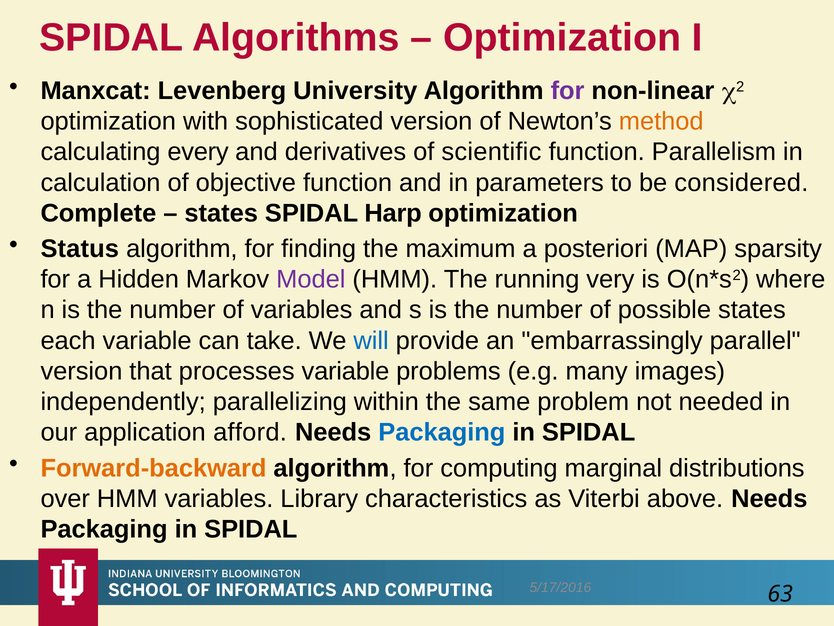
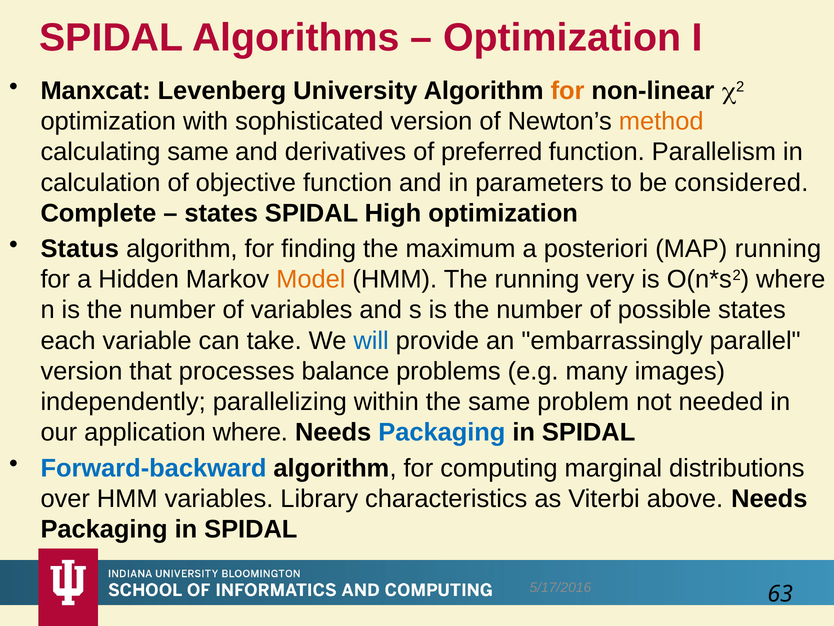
for colour: purple -> orange (568, 91)
calculating every: every -> same (198, 152)
scientific: scientific -> preferred (492, 152)
Harp: Harp -> High (393, 213)
MAP sparsity: sparsity -> running (778, 249)
Model colour: purple -> orange (311, 279)
processes variable: variable -> balance (345, 371)
application afford: afford -> where (250, 432)
Forward-backward colour: orange -> blue (154, 468)
